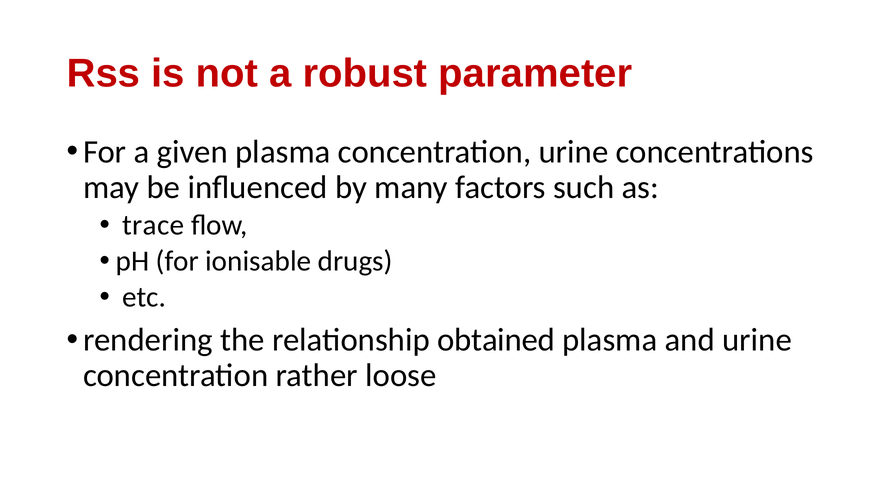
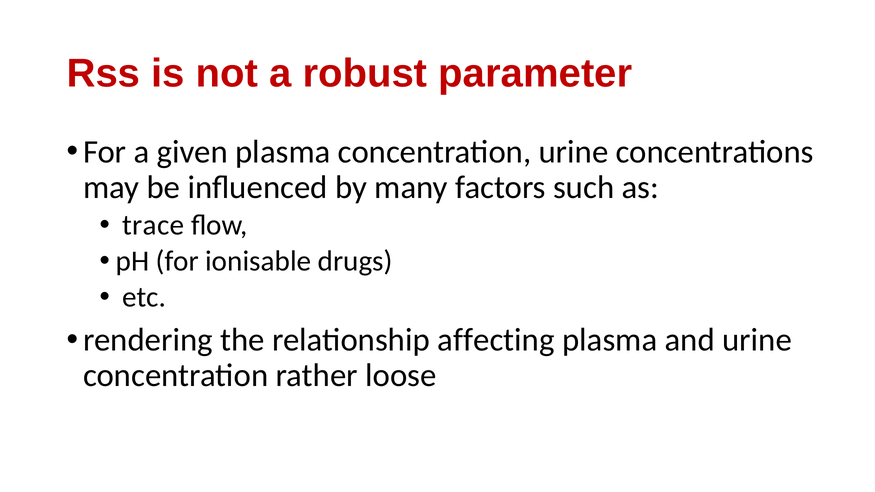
obtained: obtained -> affecting (496, 340)
